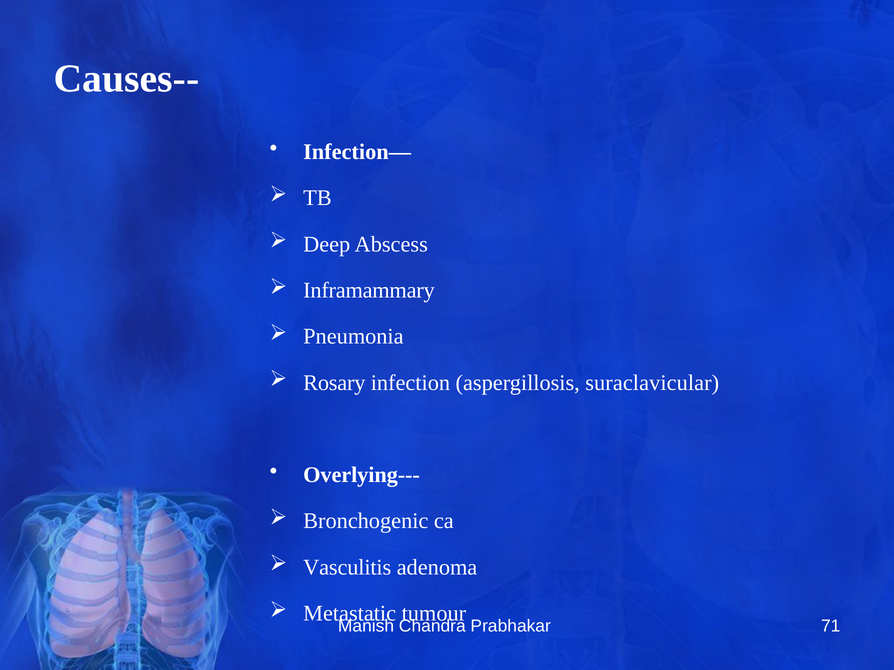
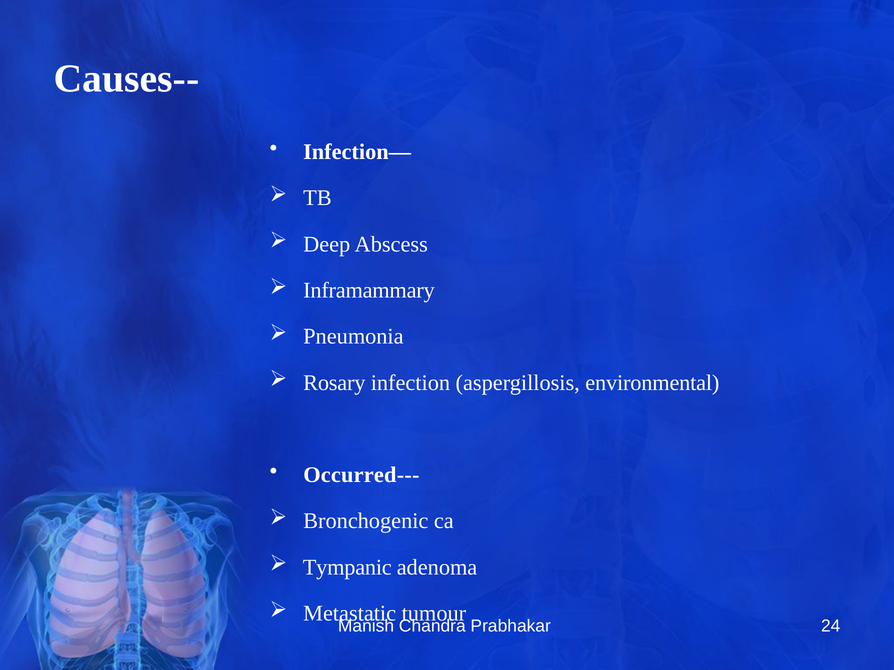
suraclavicular: suraclavicular -> environmental (652, 383)
Overlying---: Overlying--- -> Occurred--- (361, 475)
Vasculitis: Vasculitis -> Tympanic (347, 568)
71: 71 -> 24 (831, 627)
